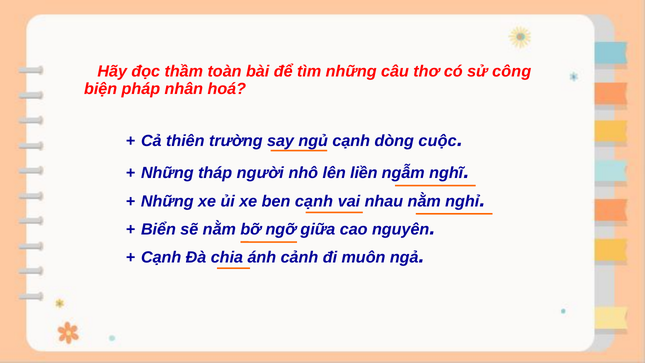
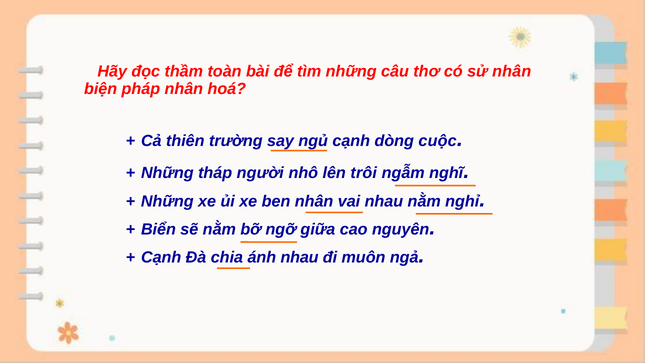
sử công: công -> nhân (512, 71)
liền: liền -> trôi (364, 173)
ben cạnh: cạnh -> nhân (314, 201)
ánh cảnh: cảnh -> nhau (300, 257)
